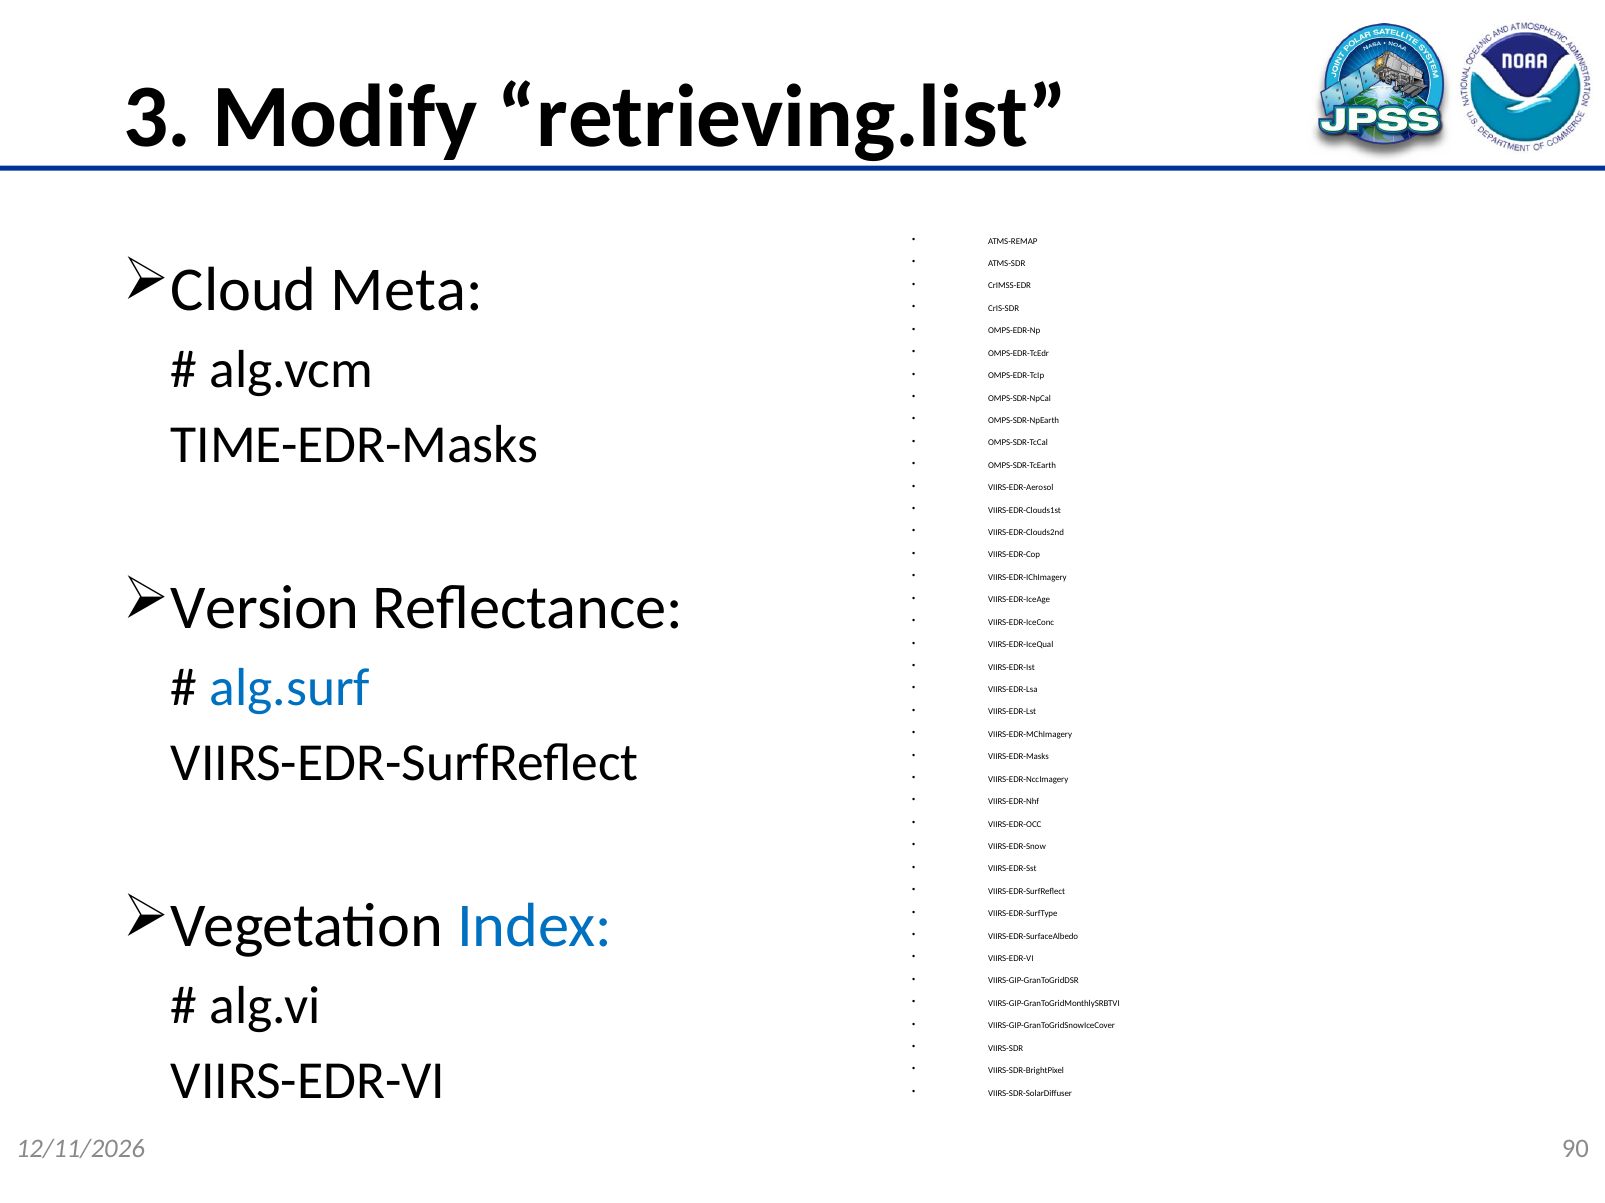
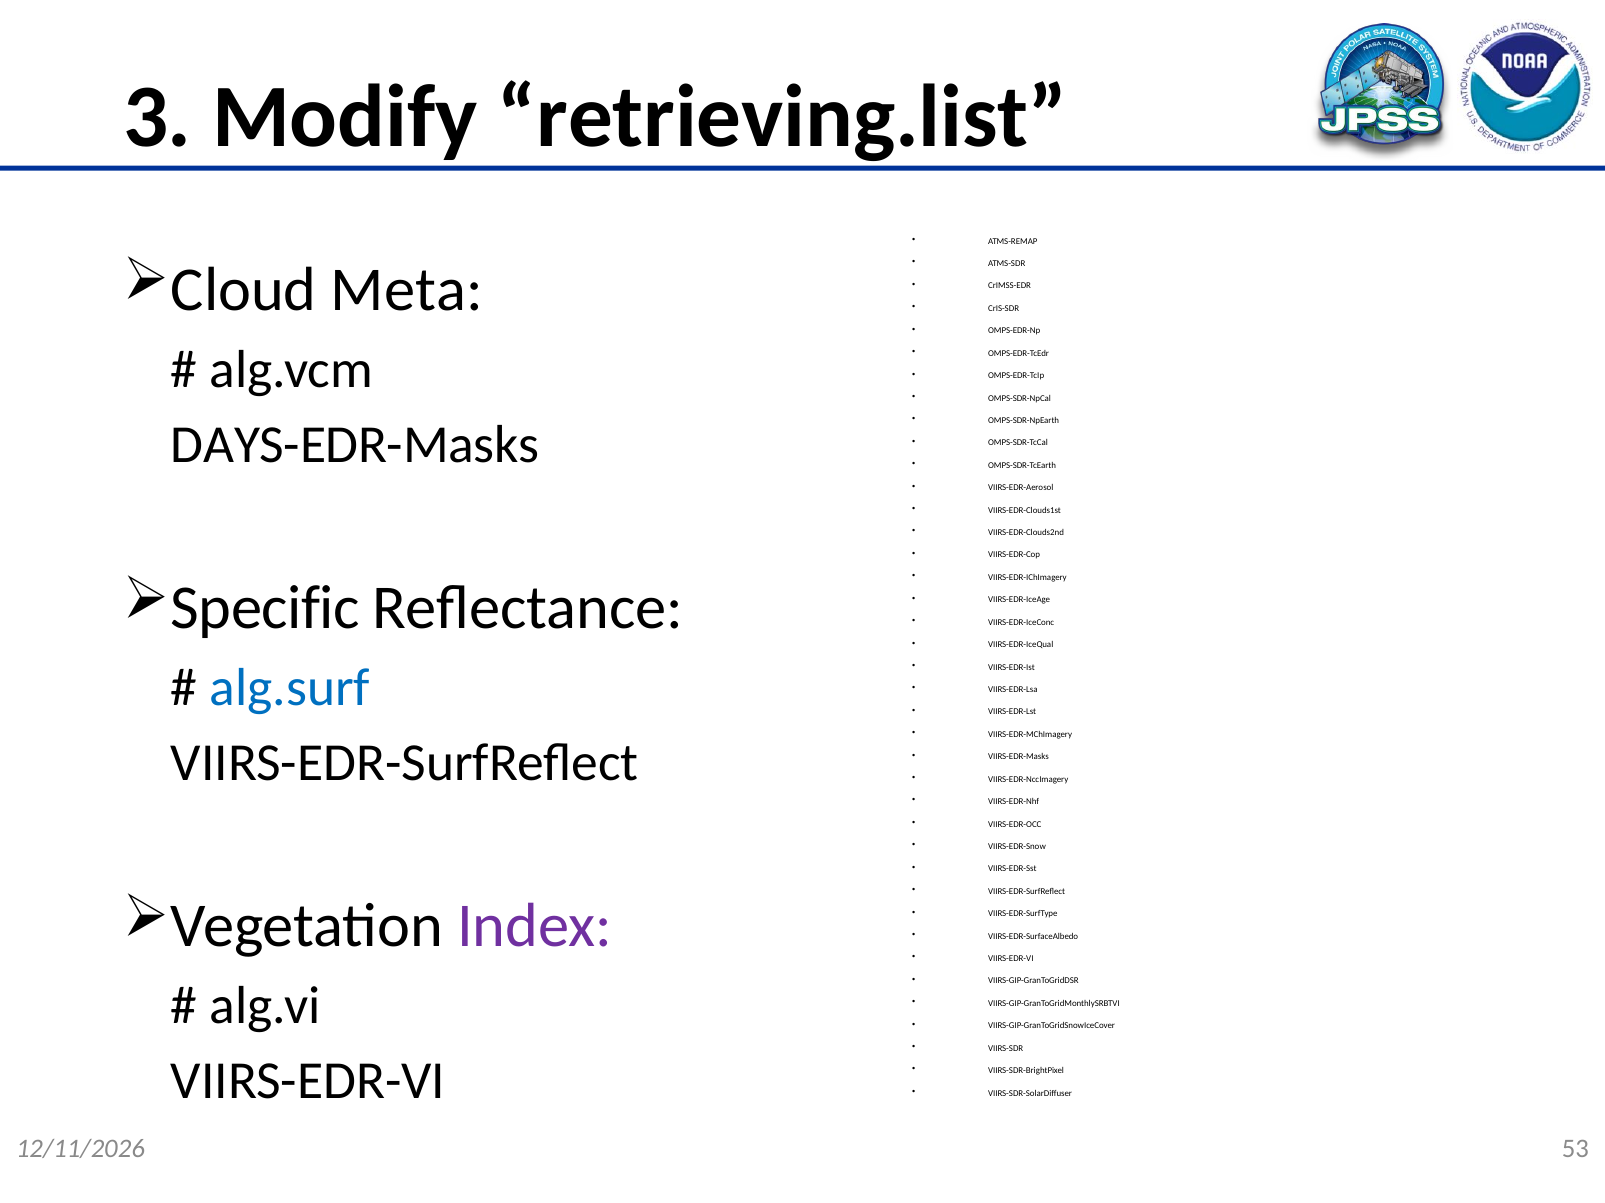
TIME-EDR-Masks: TIME-EDR-Masks -> DAYS-EDR-Masks (355, 445)
Version: Version -> Specific (265, 609)
Index colour: blue -> purple (535, 927)
90: 90 -> 53 (1575, 1149)
